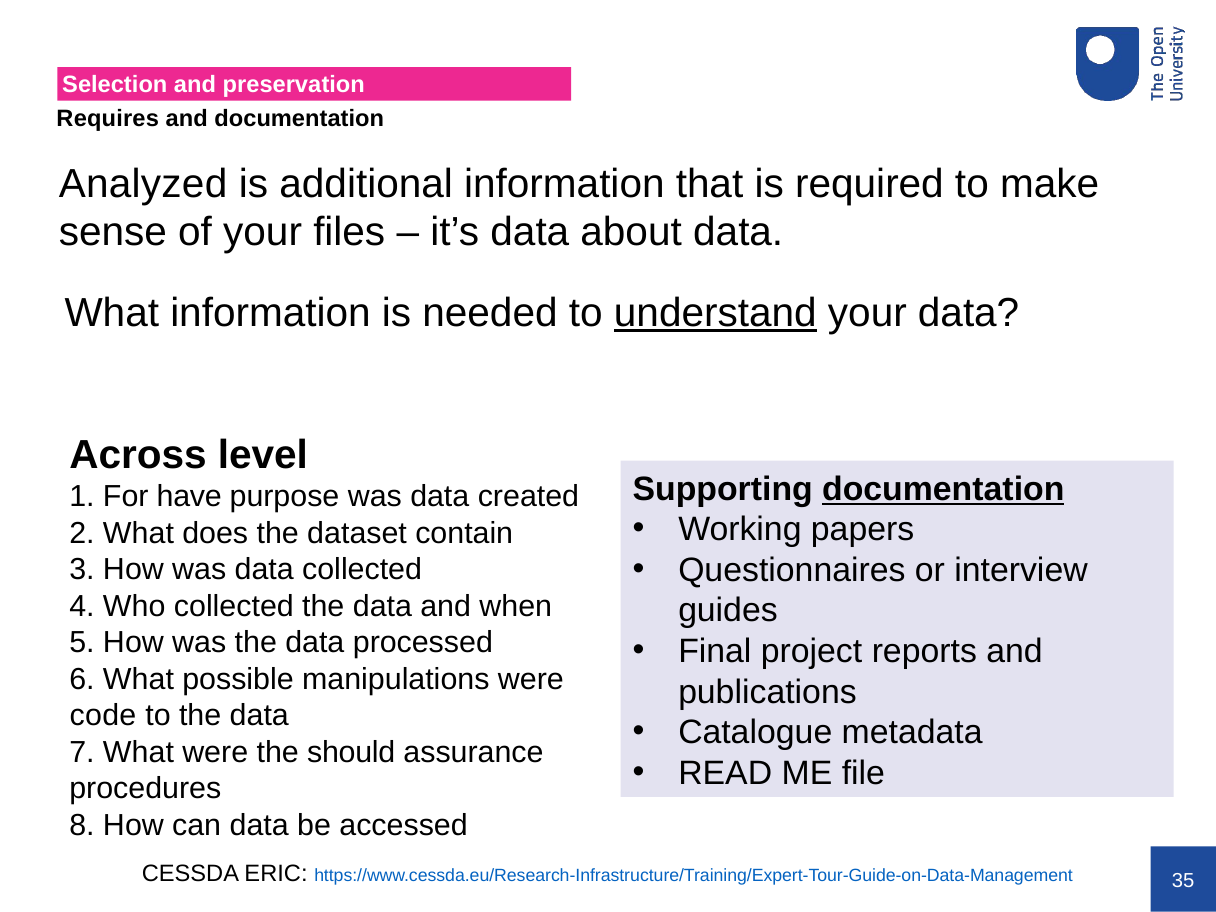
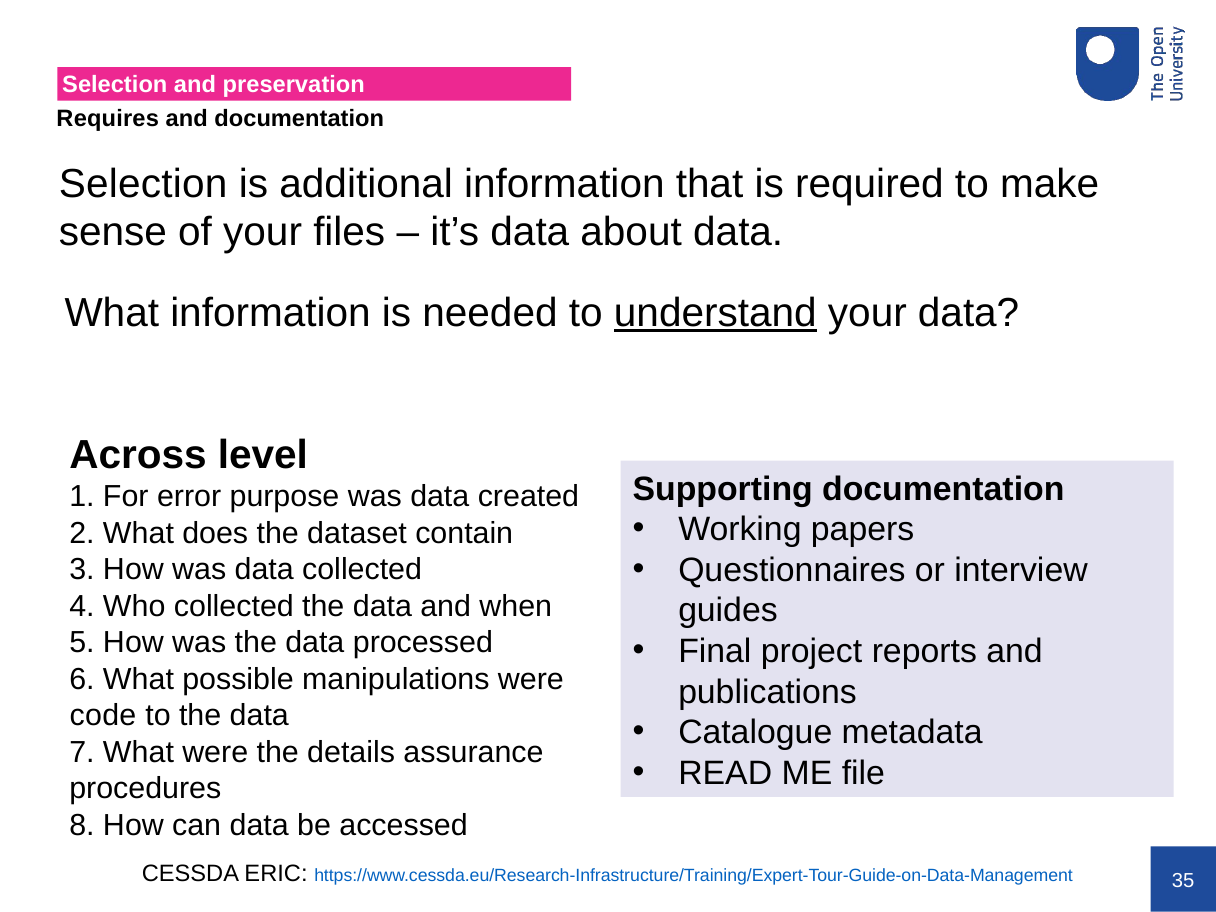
Analyzed: Analyzed -> Selection (143, 184)
documentation underline: present -> none (943, 489)
have: have -> error (189, 497)
should: should -> details (351, 752)
